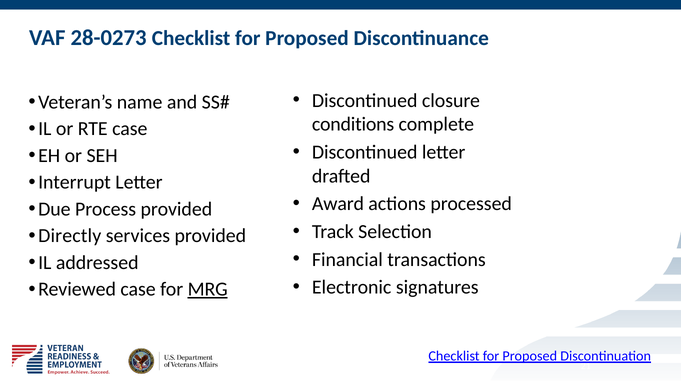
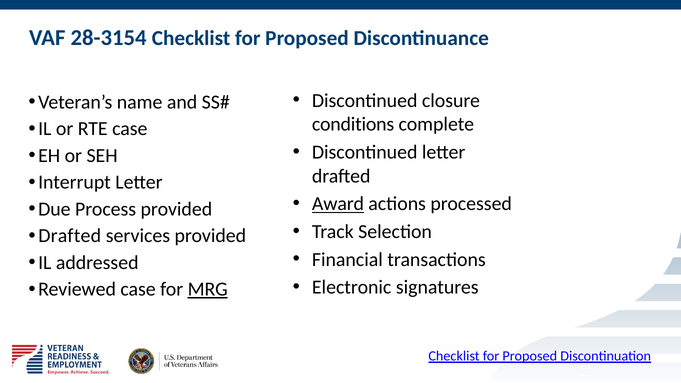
28-0273: 28-0273 -> 28-3154 (109, 38)
Award underline: none -> present (338, 204)
Directly: Directly -> Drafted (70, 236)
